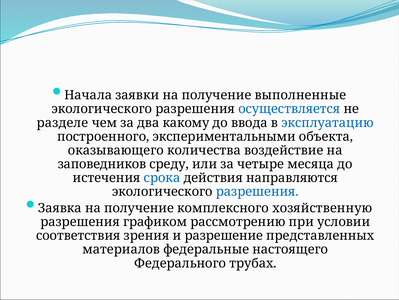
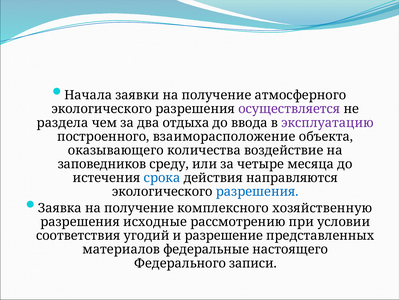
выполненные: выполненные -> атмосферного (300, 95)
осуществляется colour: blue -> purple (289, 109)
разделе: разделе -> раздела (62, 122)
какому: какому -> отдыха (186, 122)
эксплуатацию colour: blue -> purple (328, 122)
экспериментальными: экспериментальными -> взаиморасположение (224, 136)
графиком: графиком -> исходные (155, 221)
зрения: зрения -> угодий (147, 235)
трубах: трубах -> записи (253, 263)
